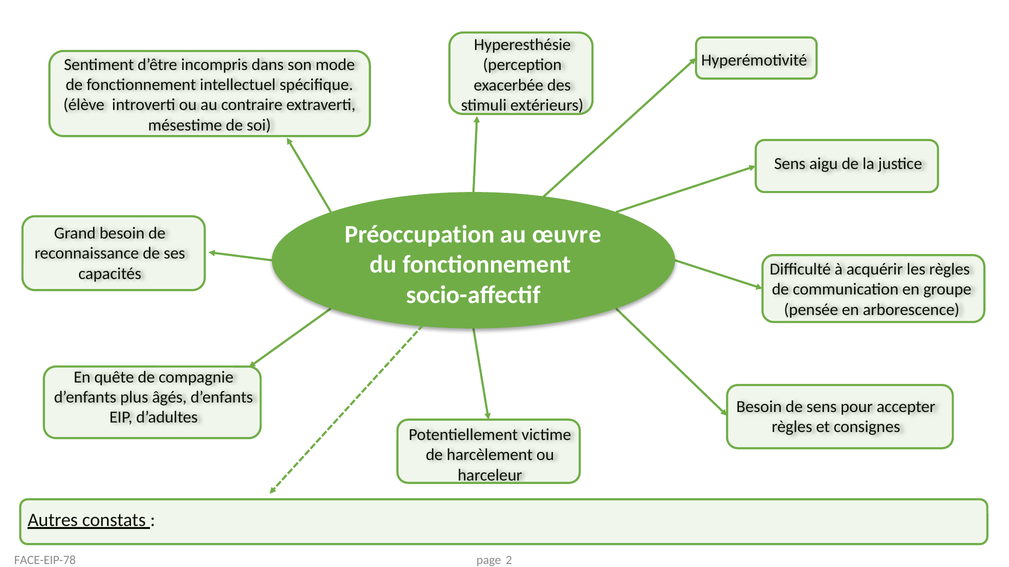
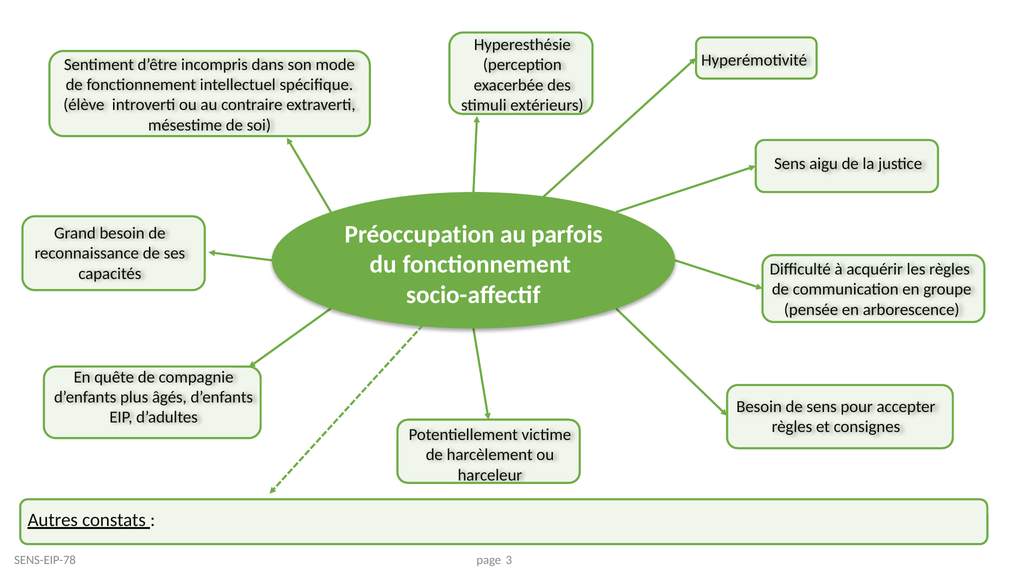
œuvre: œuvre -> parfois (567, 235)
FACE-EIP-78: FACE-EIP-78 -> SENS-EIP-78 (45, 561)
2: 2 -> 3 (509, 561)
